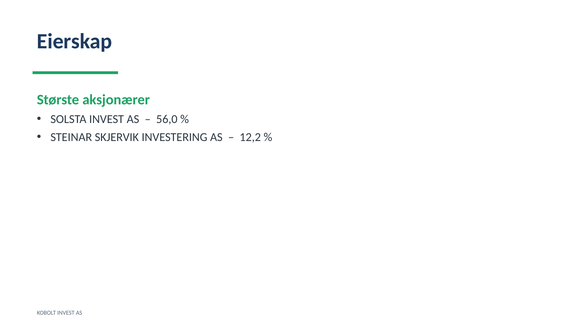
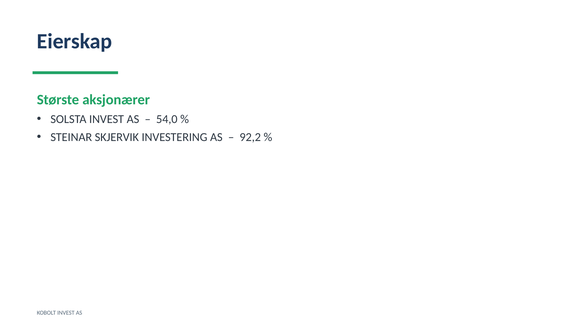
56,0: 56,0 -> 54,0 (167, 119)
12,2: 12,2 -> 92,2 (250, 137)
